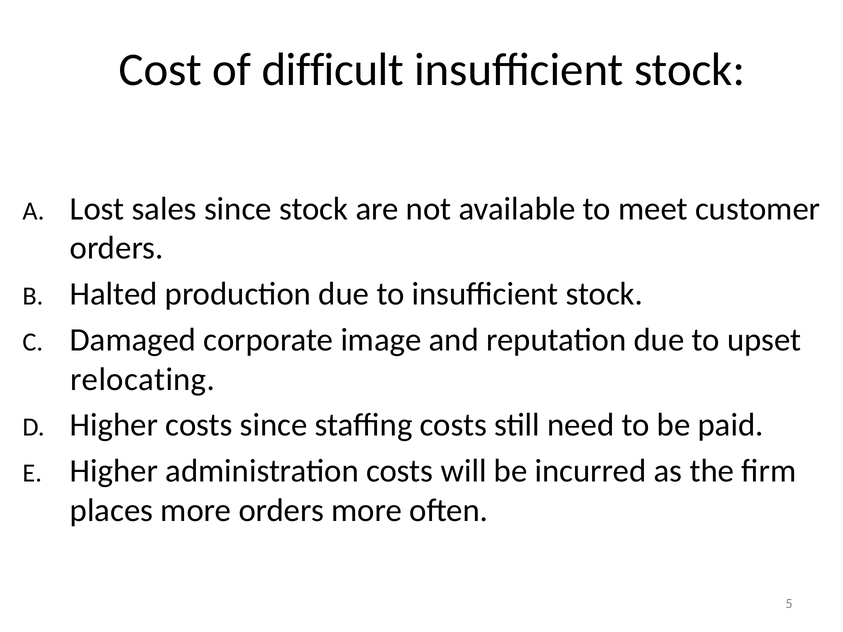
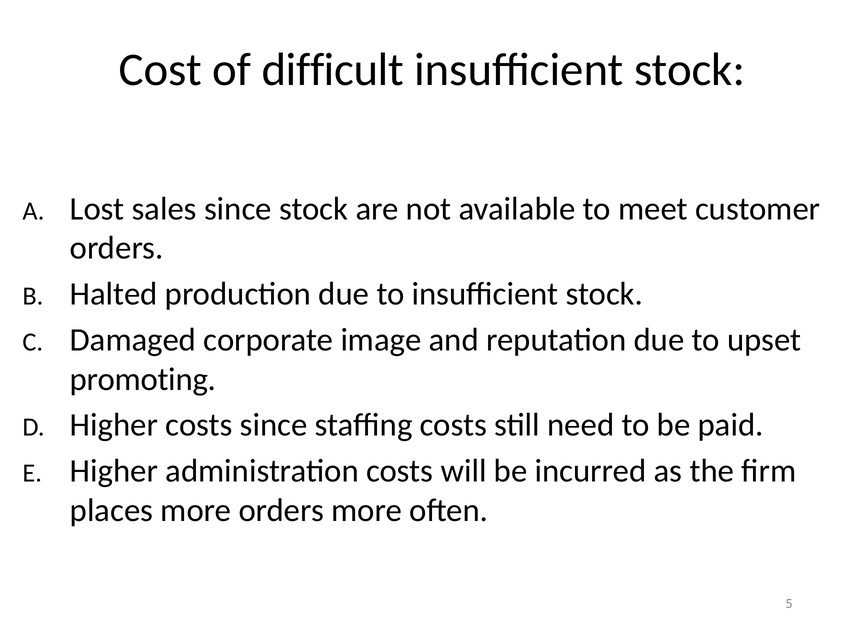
relocating: relocating -> promoting (143, 379)
